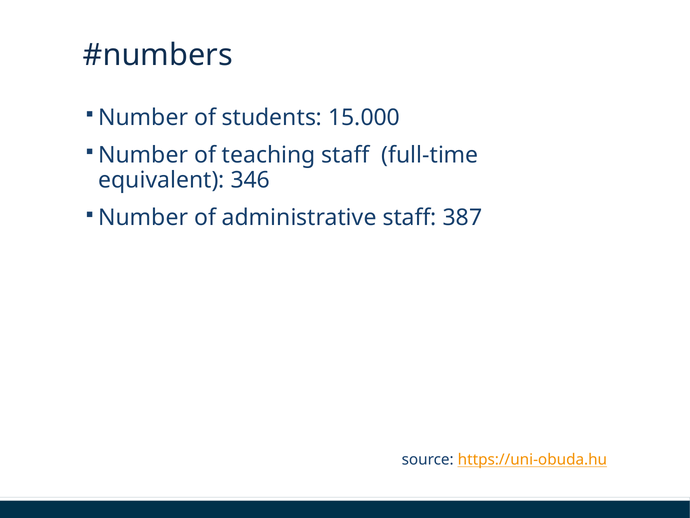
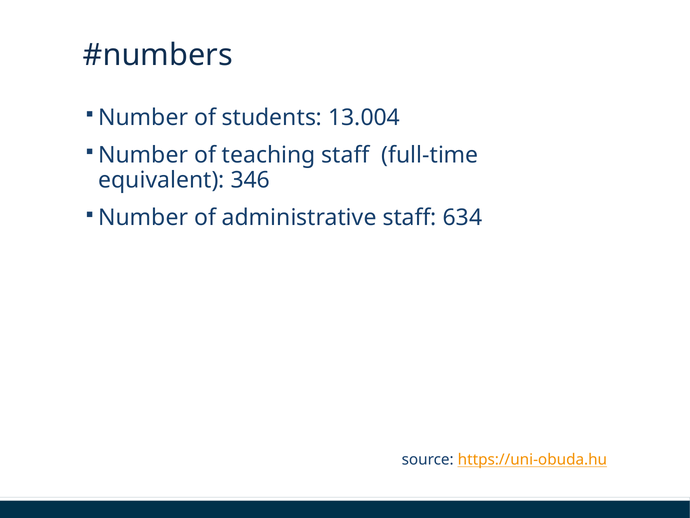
15.000: 15.000 -> 13.004 (364, 117)
387: 387 -> 634 (463, 218)
